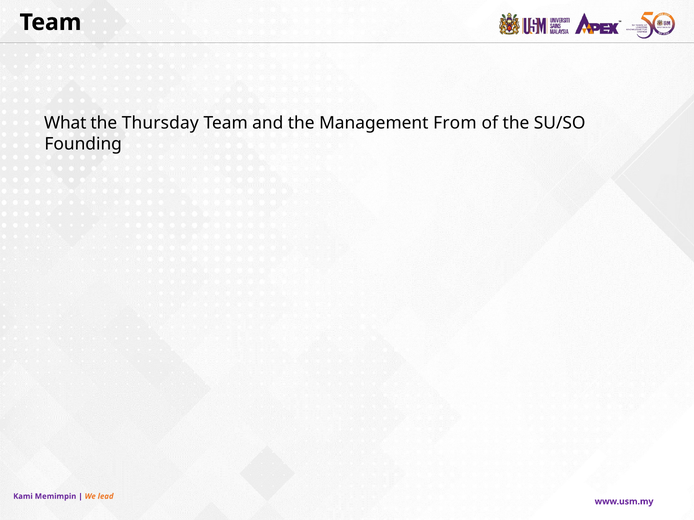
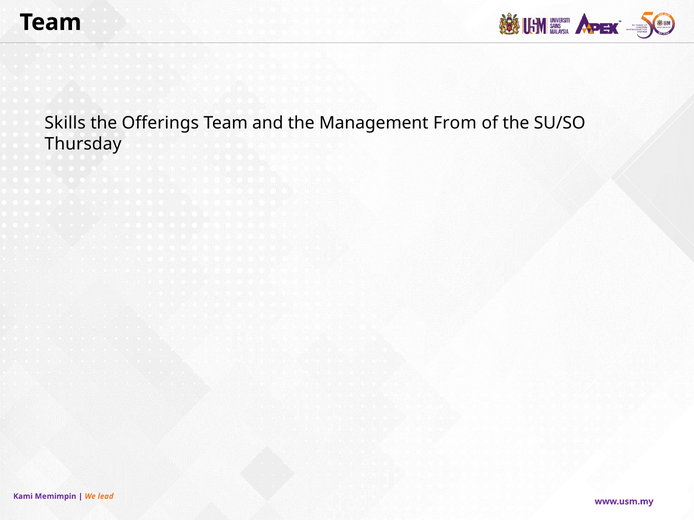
What: What -> Skills (65, 123)
Thursday: Thursday -> Offerings (160, 123)
Founding: Founding -> Thursday (83, 144)
